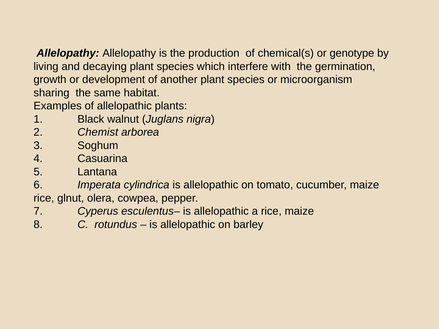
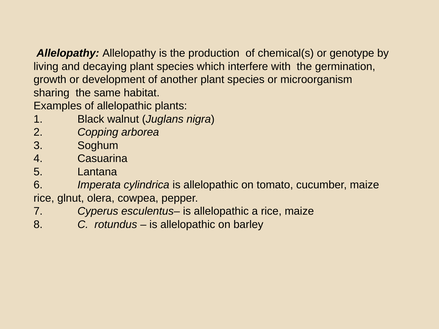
Chemist: Chemist -> Copping (98, 132)
